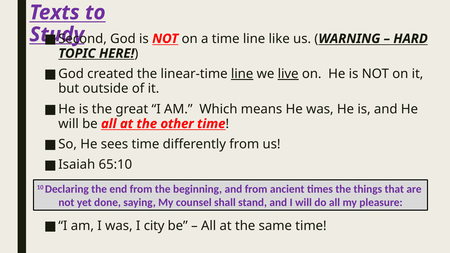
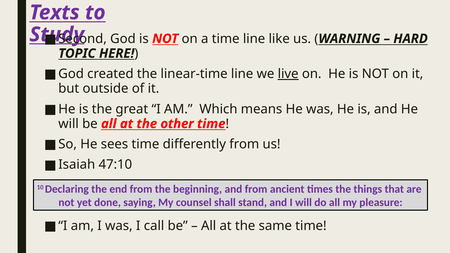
line underline: present -> none (242, 74)
65:10: 65:10 -> 47:10 (115, 165)
city: city -> call (154, 226)
